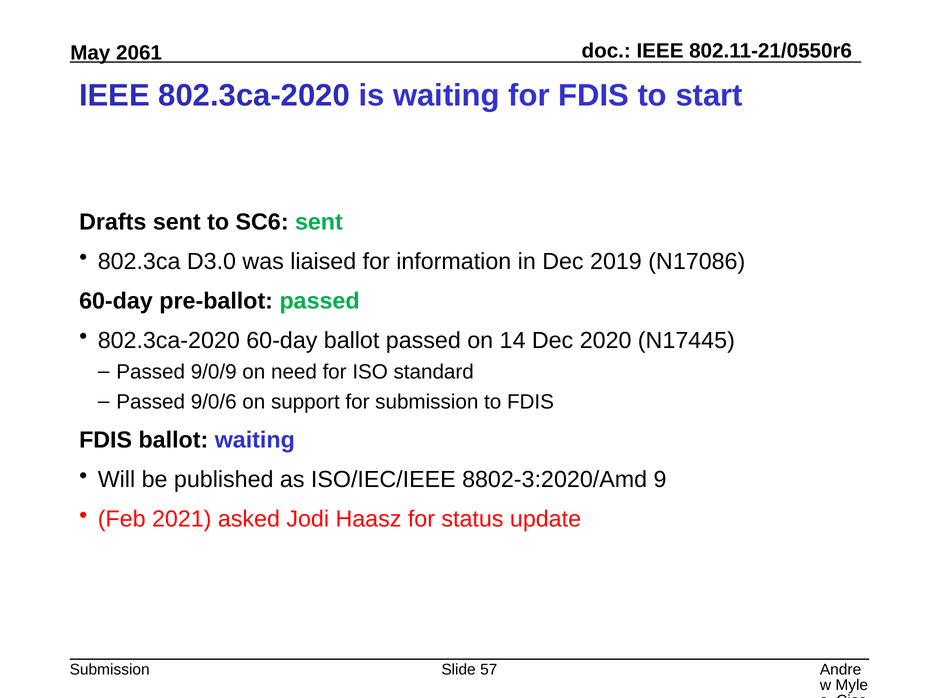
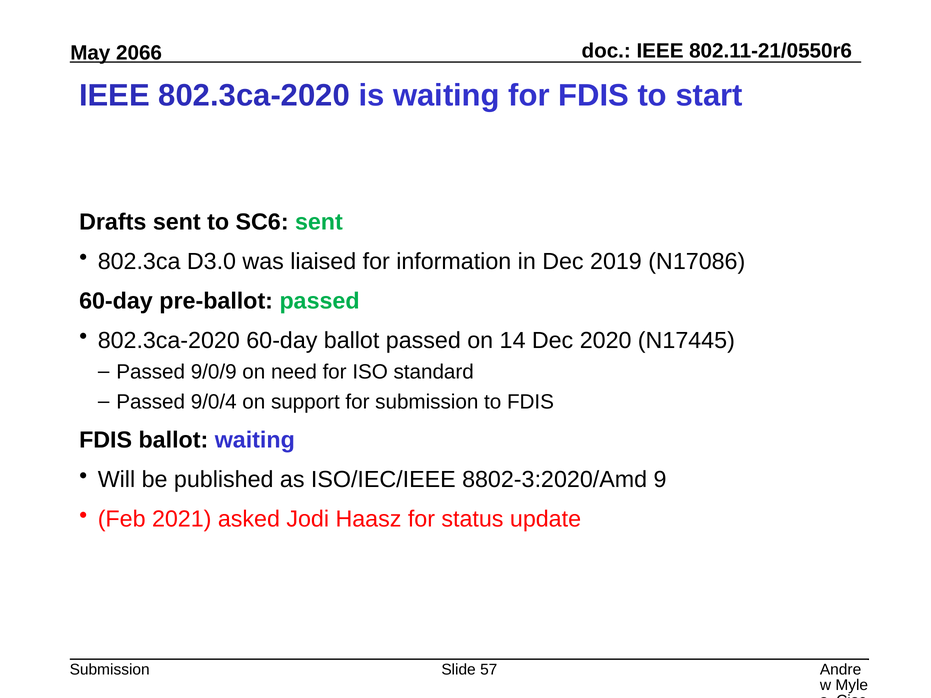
2061: 2061 -> 2066 (139, 53)
9/0/6: 9/0/6 -> 9/0/4 (214, 402)
